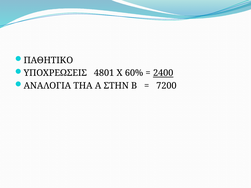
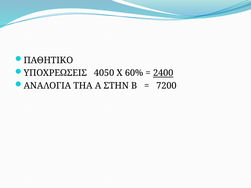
4801: 4801 -> 4050 (104, 73)
